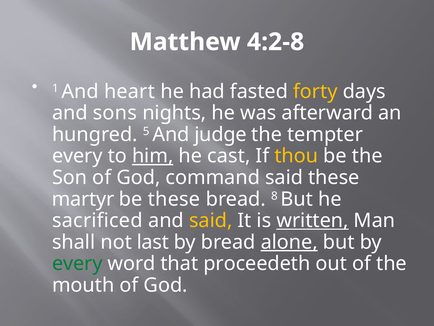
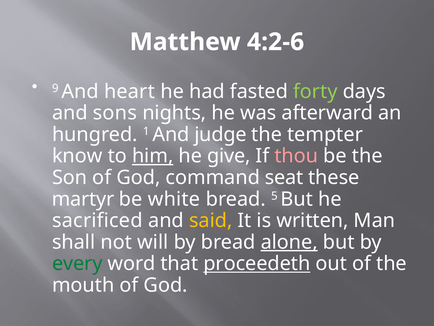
4:2-8: 4:2-8 -> 4:2-6 (276, 42)
1: 1 -> 9 (55, 88)
forty colour: yellow -> light green (315, 91)
5: 5 -> 1 (146, 131)
every: every -> know (77, 156)
cast: cast -> give (229, 156)
thou colour: yellow -> pink (296, 156)
command said: said -> seat (284, 177)
be these: these -> white (174, 199)
8: 8 -> 5 (274, 196)
written underline: present -> none (312, 220)
last: last -> will (153, 242)
proceedeth underline: none -> present (257, 263)
